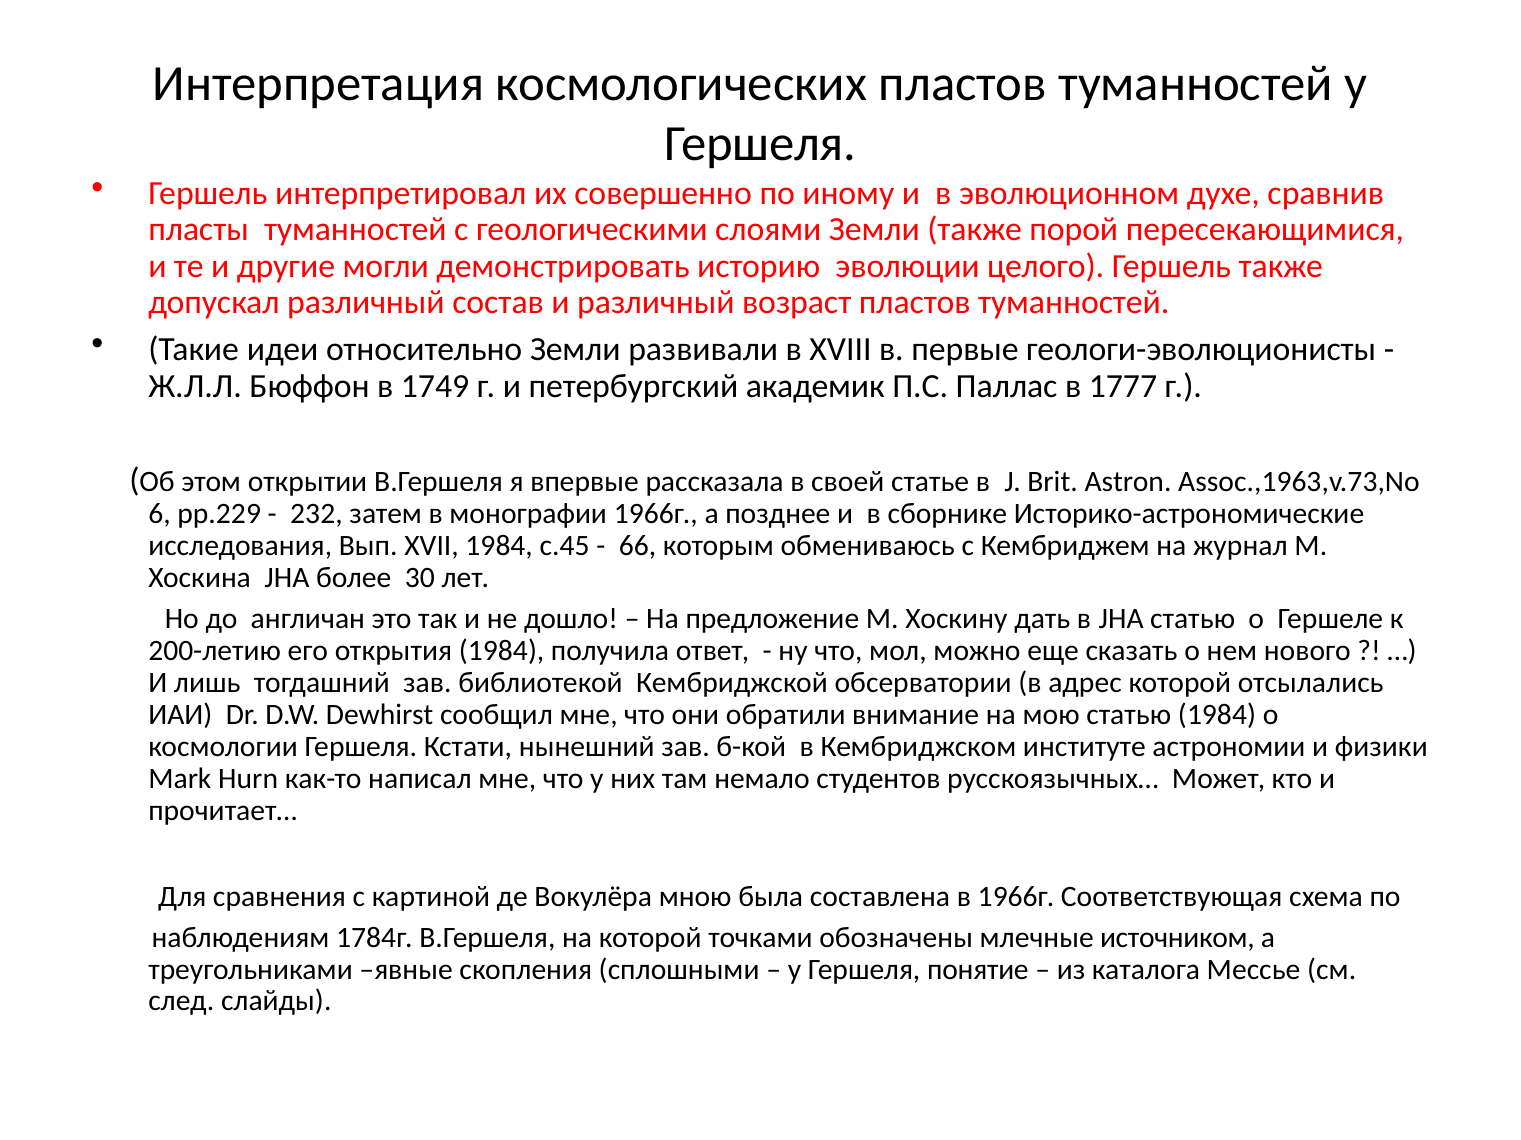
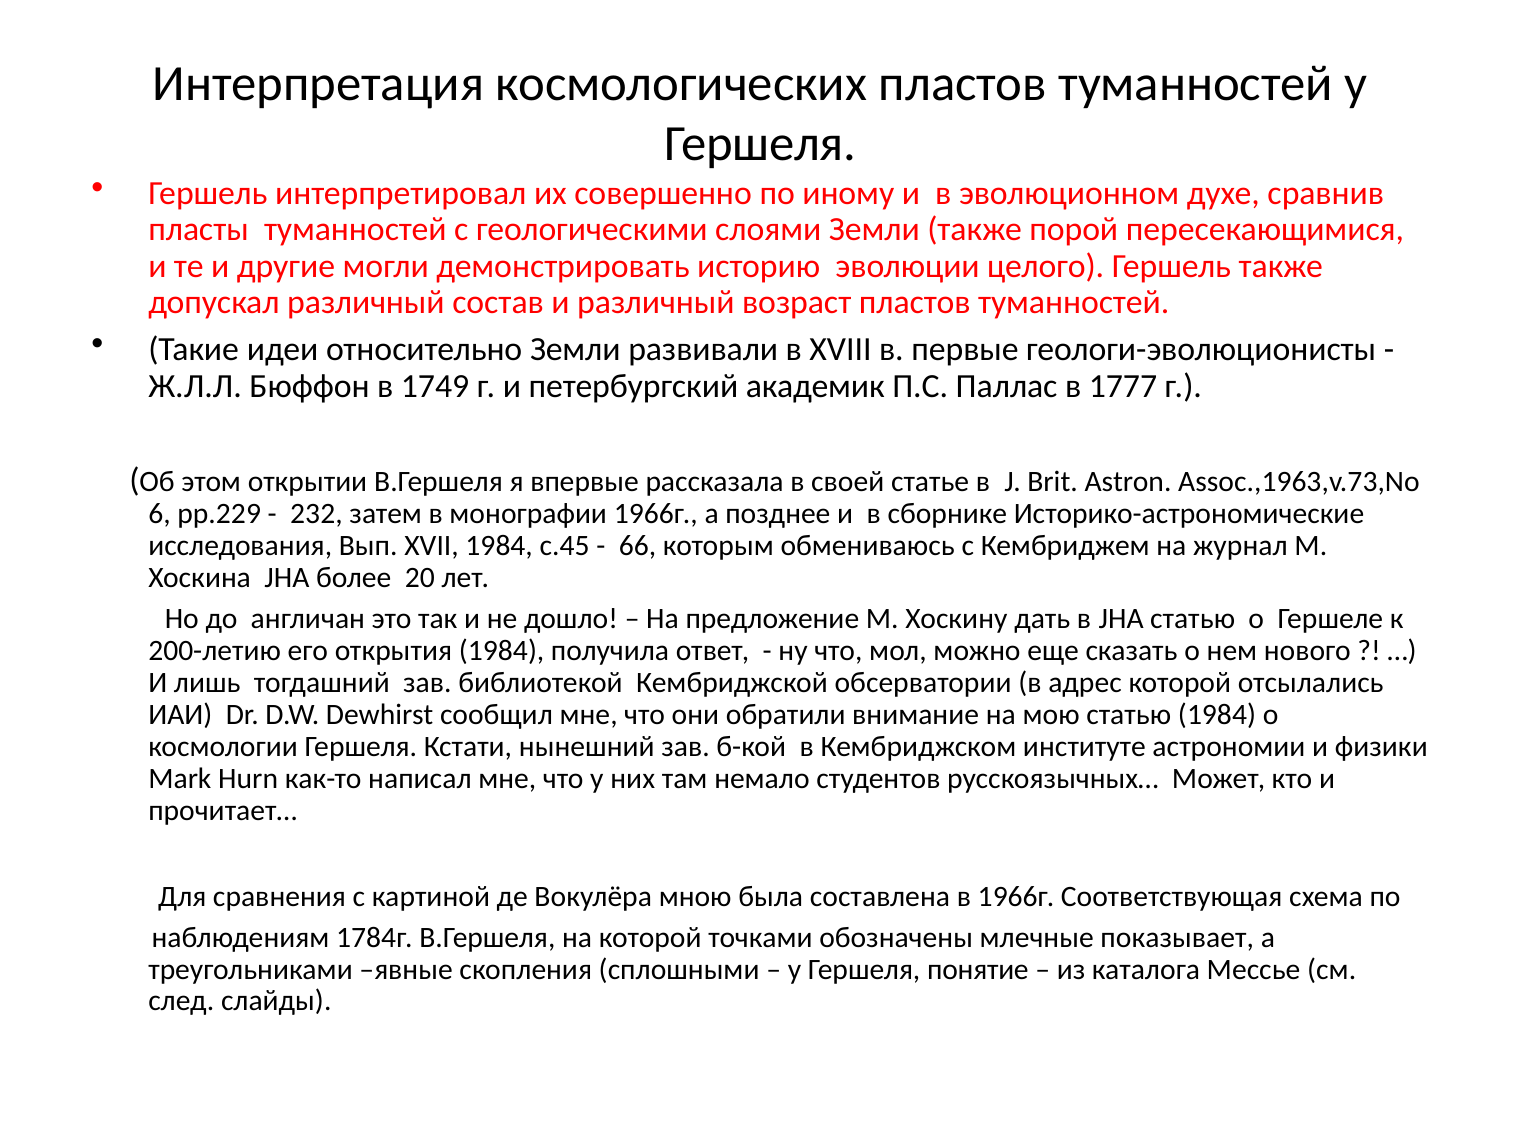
30: 30 -> 20 (420, 578)
источником: источником -> показывает (1177, 938)
